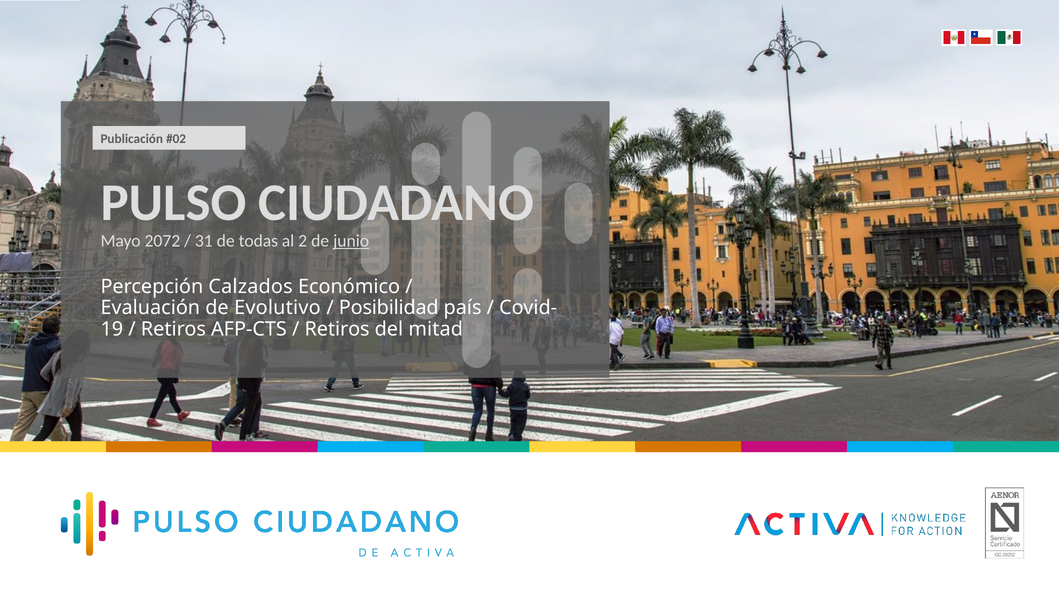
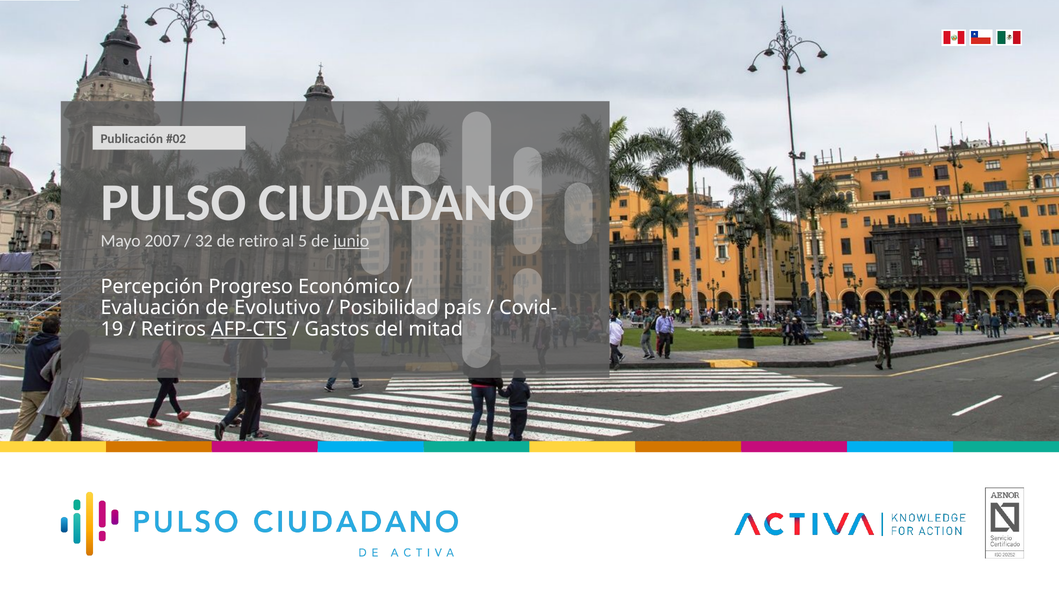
2072: 2072 -> 2007 (162, 241)
31: 31 -> 32 (204, 241)
todas: todas -> retiro (258, 241)
2: 2 -> 5 (303, 241)
Calzados: Calzados -> Progreso (251, 286)
AFP-CTS underline: none -> present (249, 329)
Retiros: Retiros -> Gastos (337, 329)
